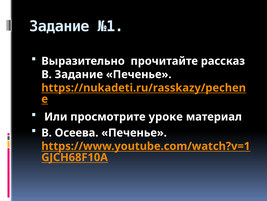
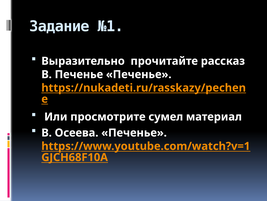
В Задание: Задание -> Печенье (79, 74)
уроке: уроке -> сумел (166, 116)
